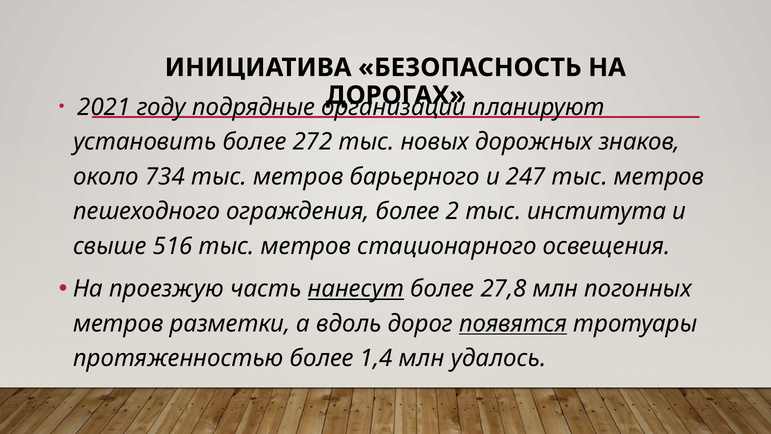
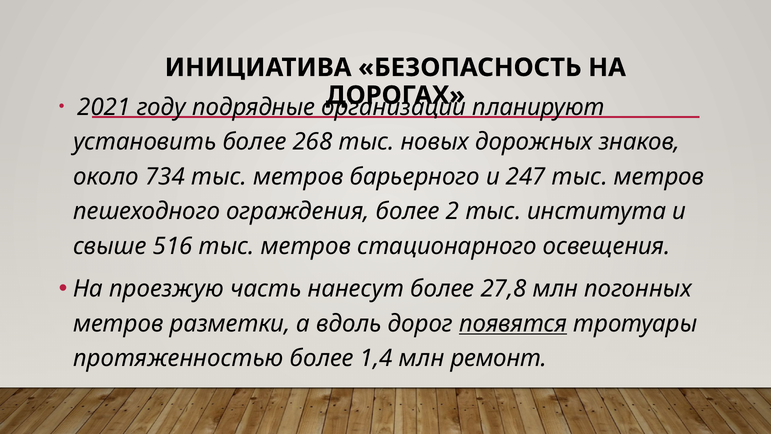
272: 272 -> 268 (313, 142)
нанесут underline: present -> none (356, 289)
удалось: удалось -> ремонт (499, 358)
